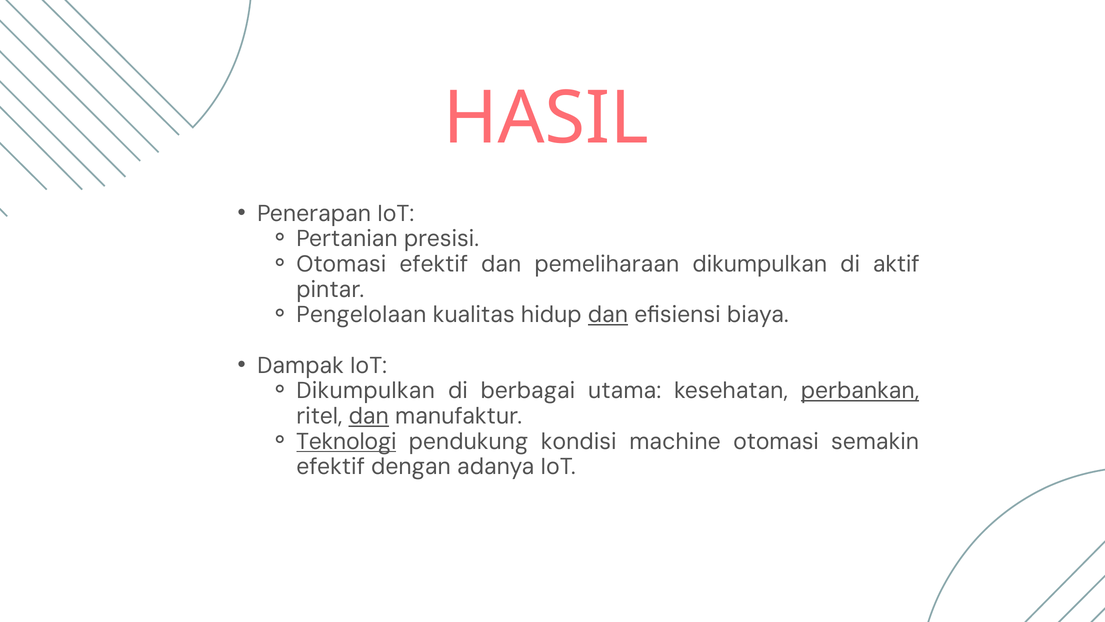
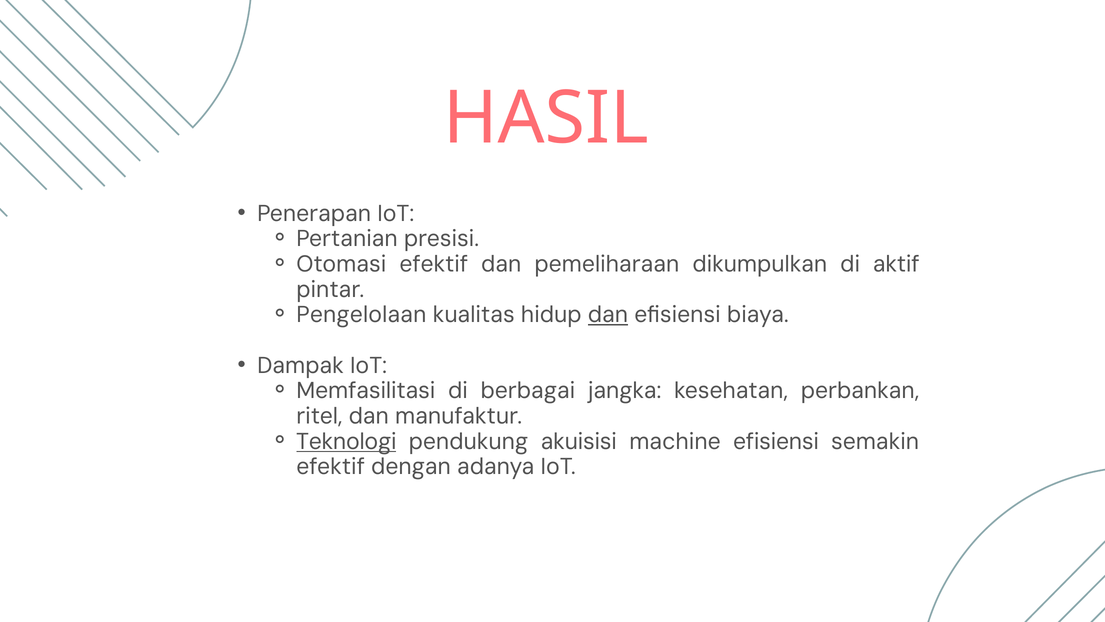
Dikumpulkan: Dikumpulkan -> Memfasilitasi (366, 391)
utama: utama -> jangka (625, 391)
perbankan underline: present -> none (860, 391)
dan underline: present -> none (369, 416)
kondisi: kondisi -> akuisisi (579, 441)
machine otomasi: otomasi -> efisiensi (776, 441)
